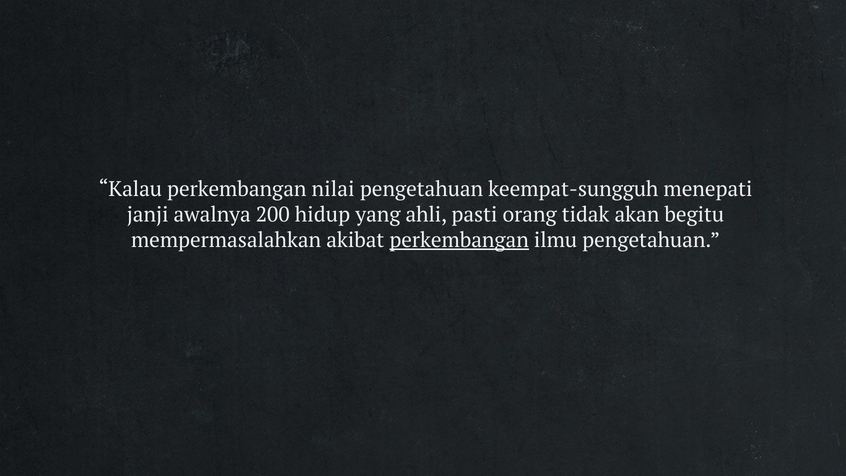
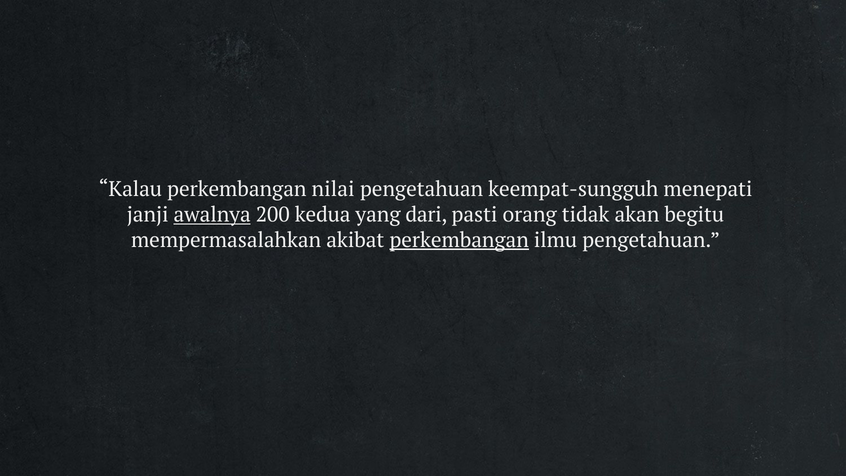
awalnya underline: none -> present (212, 215)
hidup: hidup -> kedua (323, 215)
ahli: ahli -> dari (426, 215)
